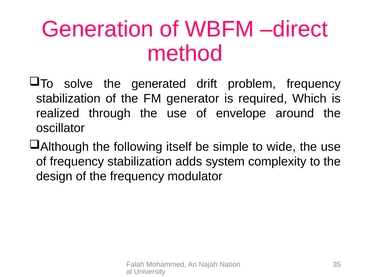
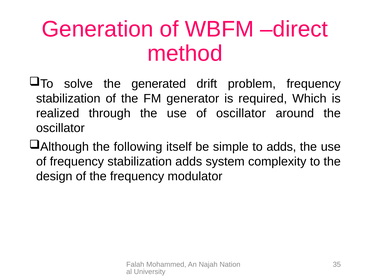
of envelope: envelope -> oscillator (241, 114)
to wide: wide -> adds (281, 147)
